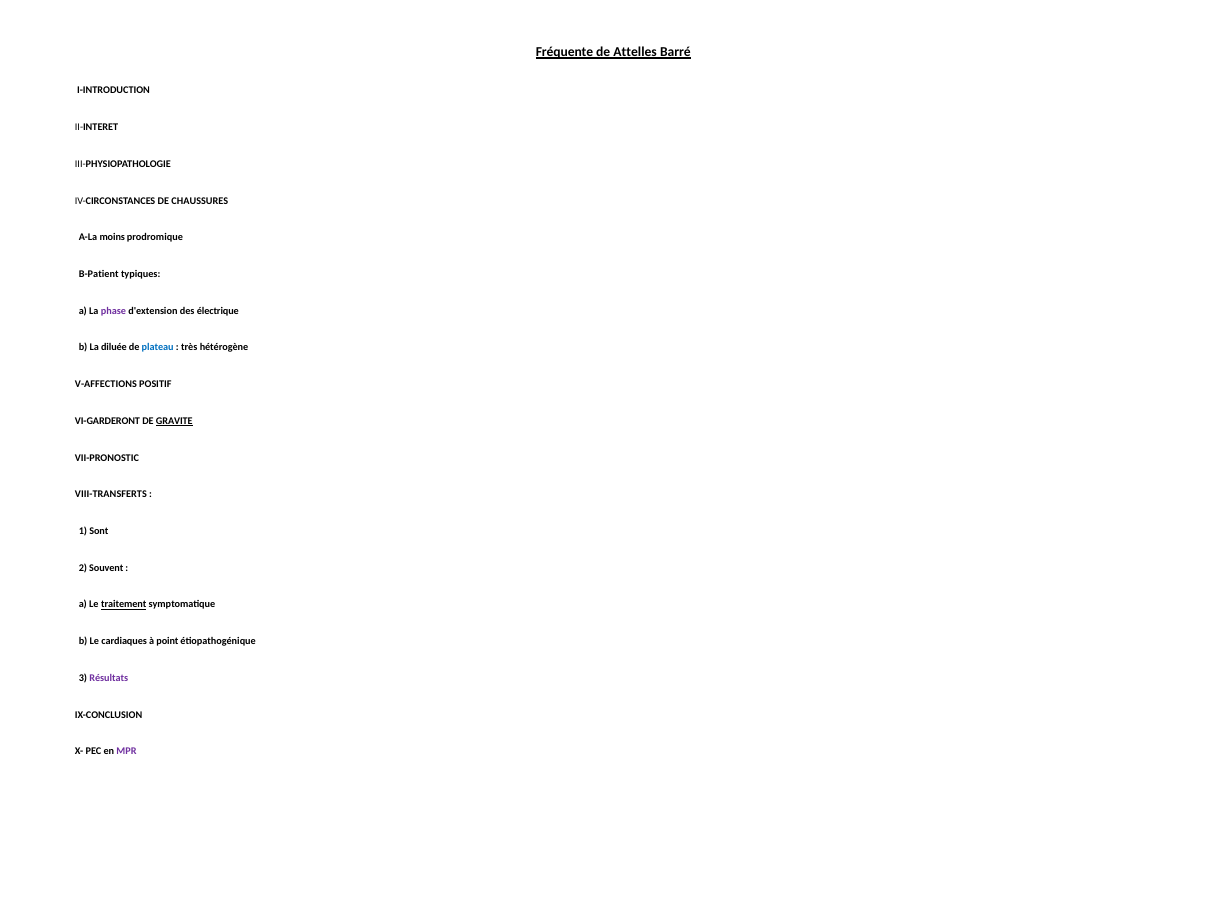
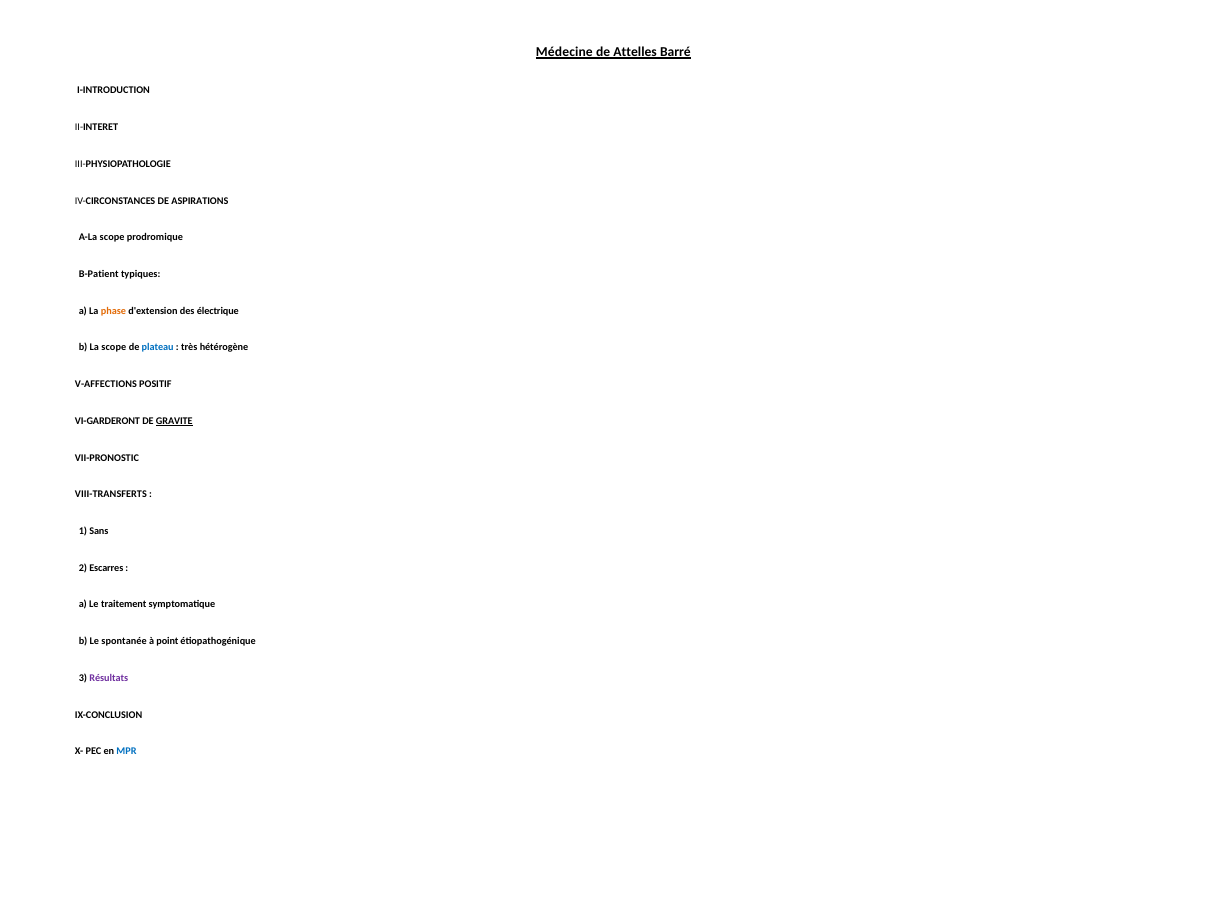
Fréquente: Fréquente -> Médecine (564, 52)
CHAUSSURES: CHAUSSURES -> ASPIRATIONS (200, 201)
A-La moins: moins -> scope (112, 237)
phase colour: purple -> orange (113, 311)
La diluée: diluée -> scope (114, 348)
Sont: Sont -> Sans (99, 531)
Souvent: Souvent -> Escarres (106, 568)
traitement underline: present -> none (124, 605)
cardiaques: cardiaques -> spontanée (124, 641)
MPR colour: purple -> blue (126, 751)
